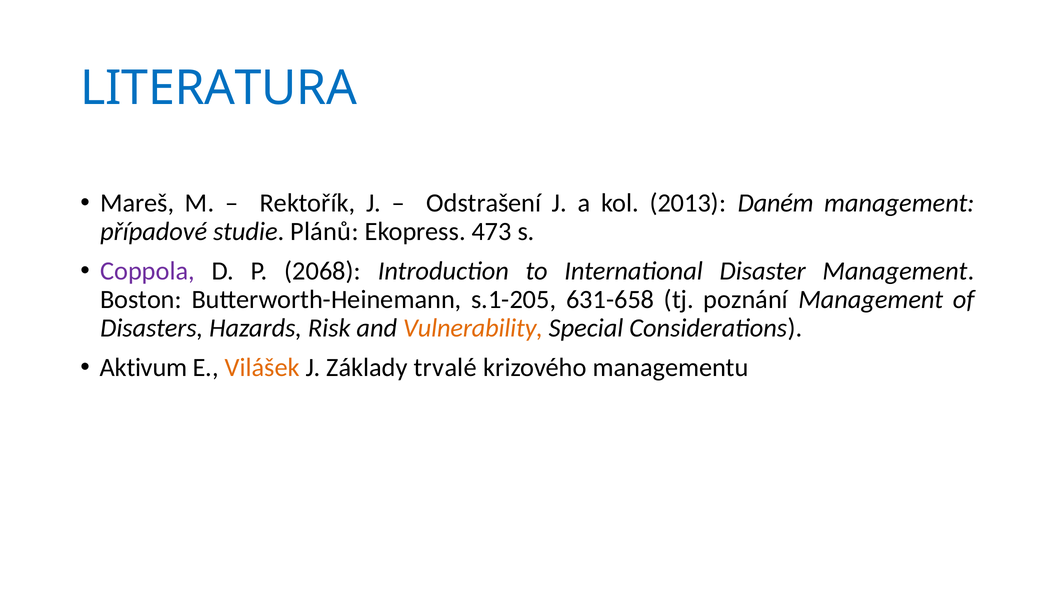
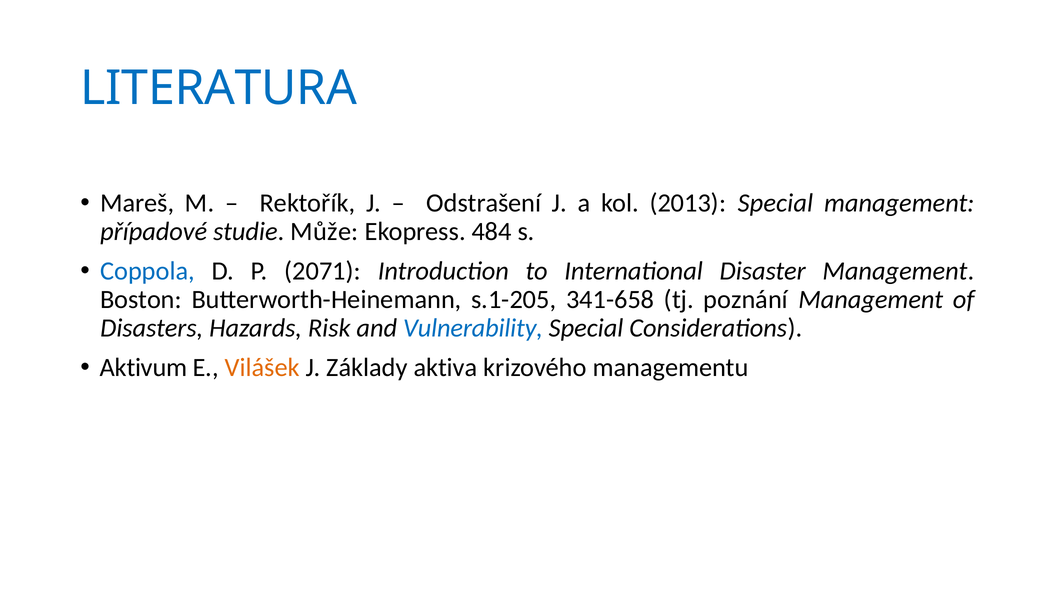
2013 Daném: Daném -> Special (775, 203)
Plánů: Plánů -> Může (324, 232)
473: 473 -> 484 (492, 232)
Coppola colour: purple -> blue (148, 271)
2068: 2068 -> 2071 (323, 271)
631-658: 631-658 -> 341-658 (610, 300)
Vulnerability colour: orange -> blue (473, 328)
trvalé: trvalé -> aktiva (446, 368)
